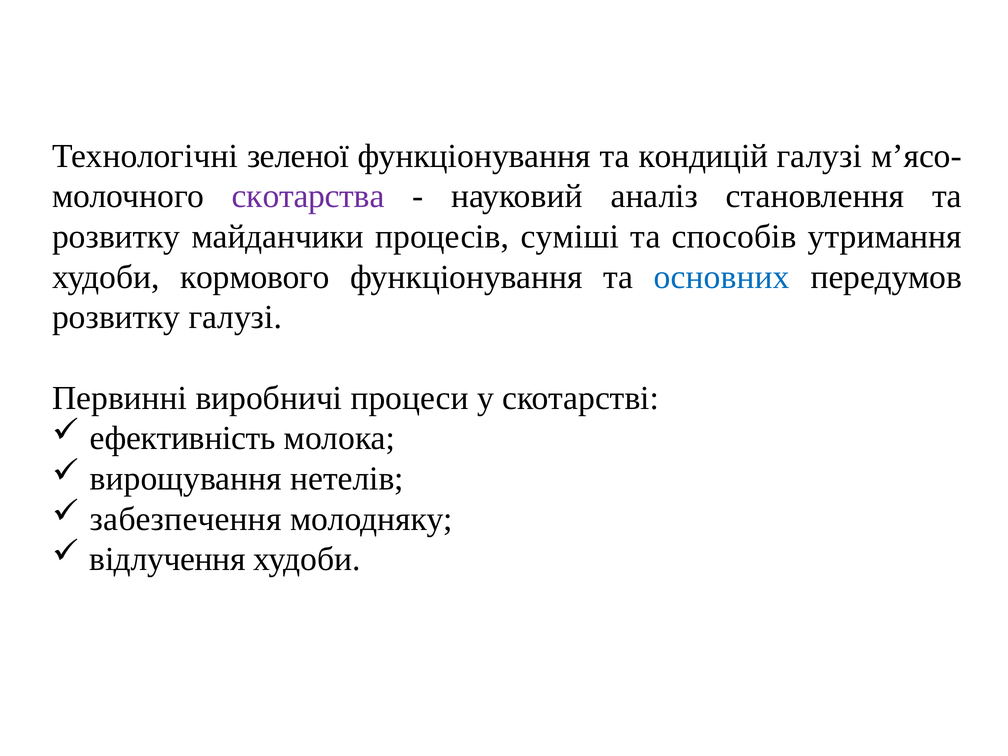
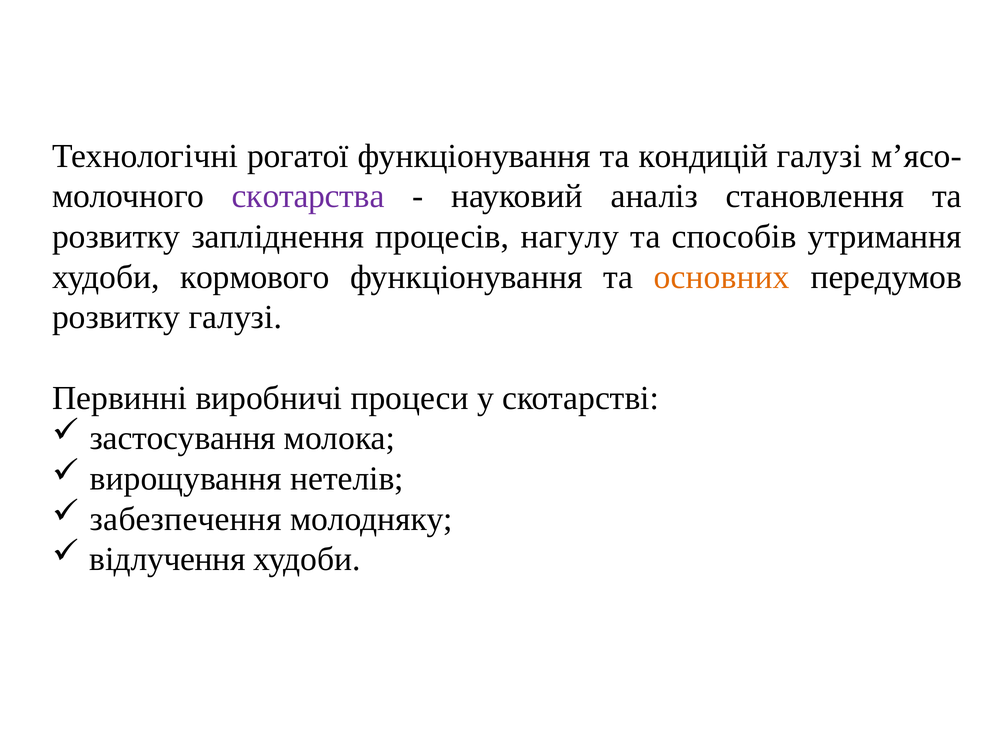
зеленої: зеленої -> рогатої (298, 156)
майданчики: майданчики -> запліднення (278, 237)
суміші: суміші -> нагулу (570, 237)
основних colour: blue -> orange (722, 277)
ефективність: ефективність -> застосування (183, 438)
